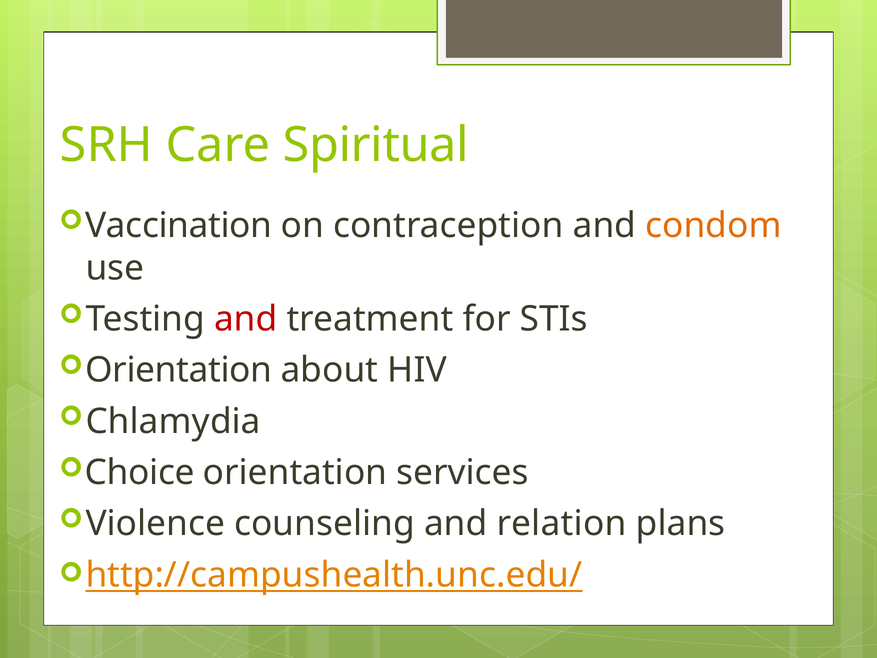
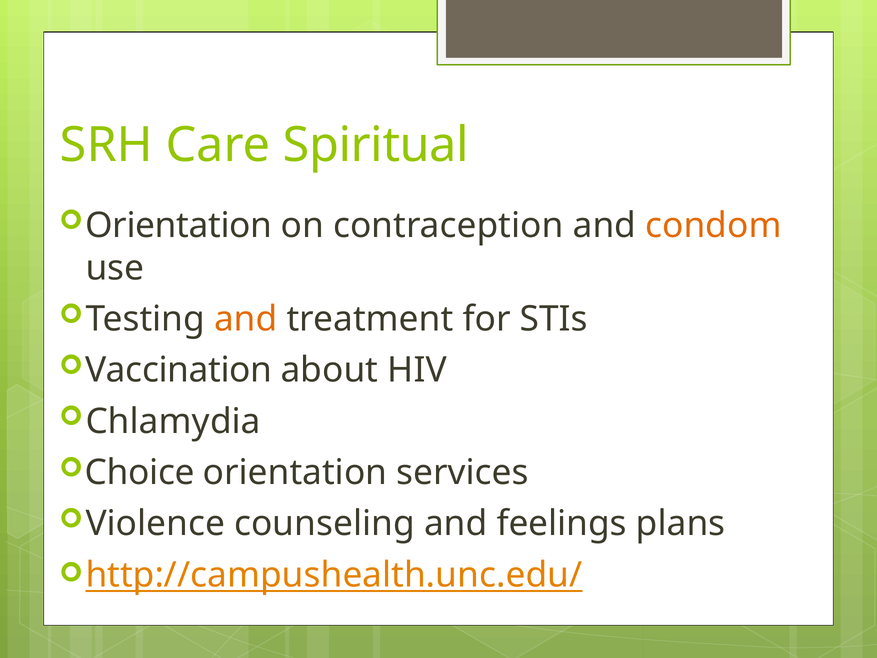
Vaccination: Vaccination -> Orientation (179, 225)
and colour: red -> orange (246, 319)
Orientation: Orientation -> Vaccination (179, 370)
relation: relation -> feelings (562, 524)
